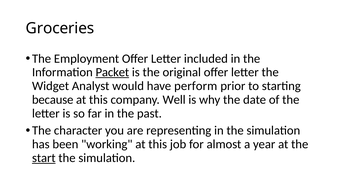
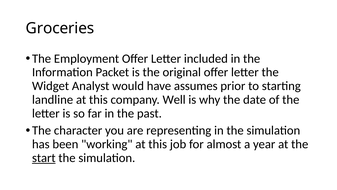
Packet underline: present -> none (112, 72)
perform: perform -> assumes (196, 86)
because: because -> landline (53, 99)
